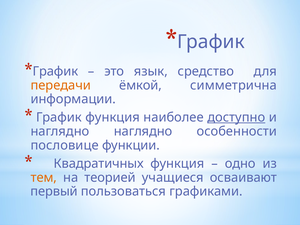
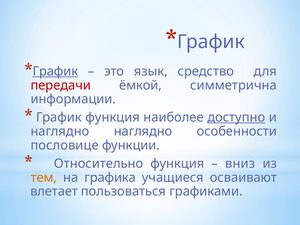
График underline: none -> present (55, 71)
передачи colour: orange -> red (61, 85)
Квадратичных: Квадратичных -> Относительно (99, 164)
одно: одно -> вниз (240, 164)
теорией: теорией -> графика (110, 178)
первый: первый -> влетает (54, 191)
